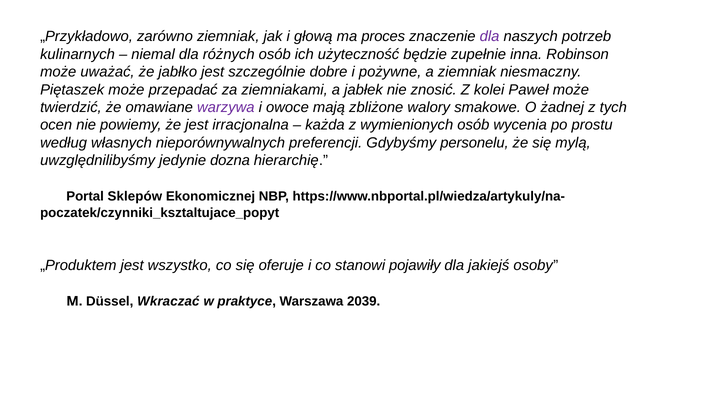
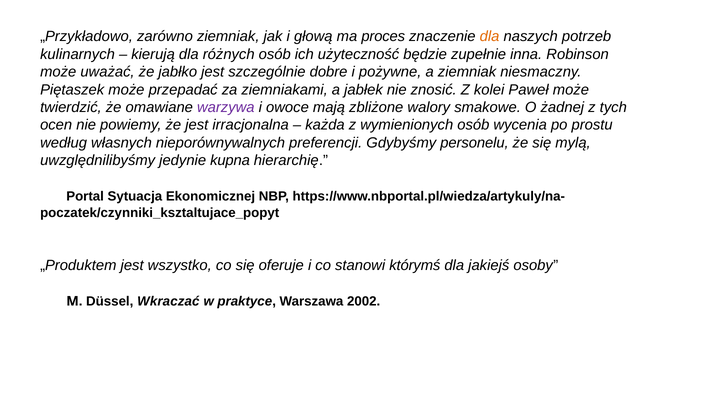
dla colour: purple -> orange (490, 36)
niemal: niemal -> kierują (153, 54)
dozna: dozna -> kupna (230, 161)
Sklepów: Sklepów -> Sytuacja (135, 196)
pojawiły: pojawiły -> którymś (415, 265)
2039: 2039 -> 2002 (364, 301)
